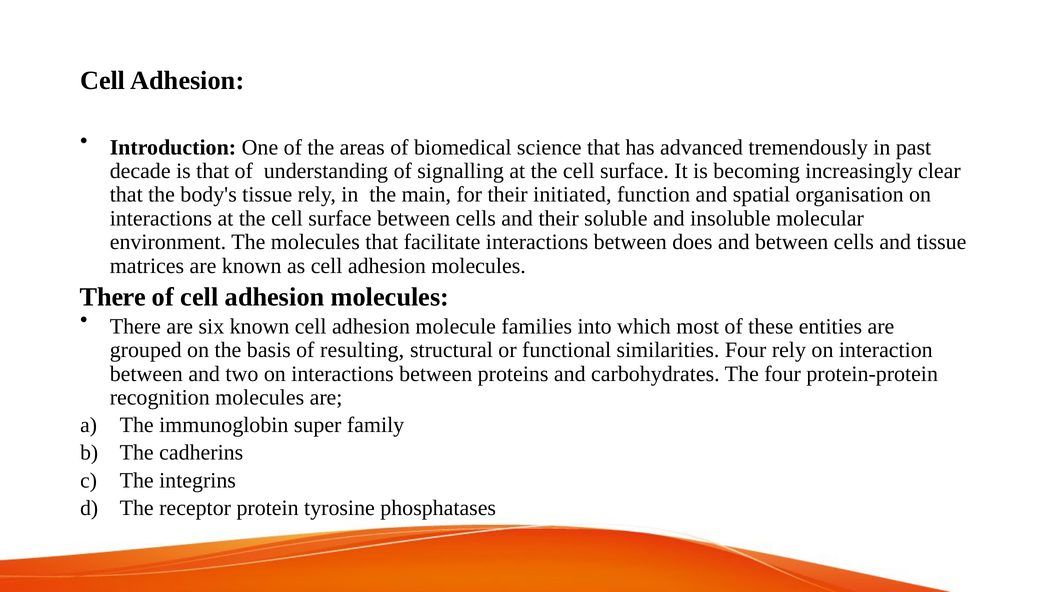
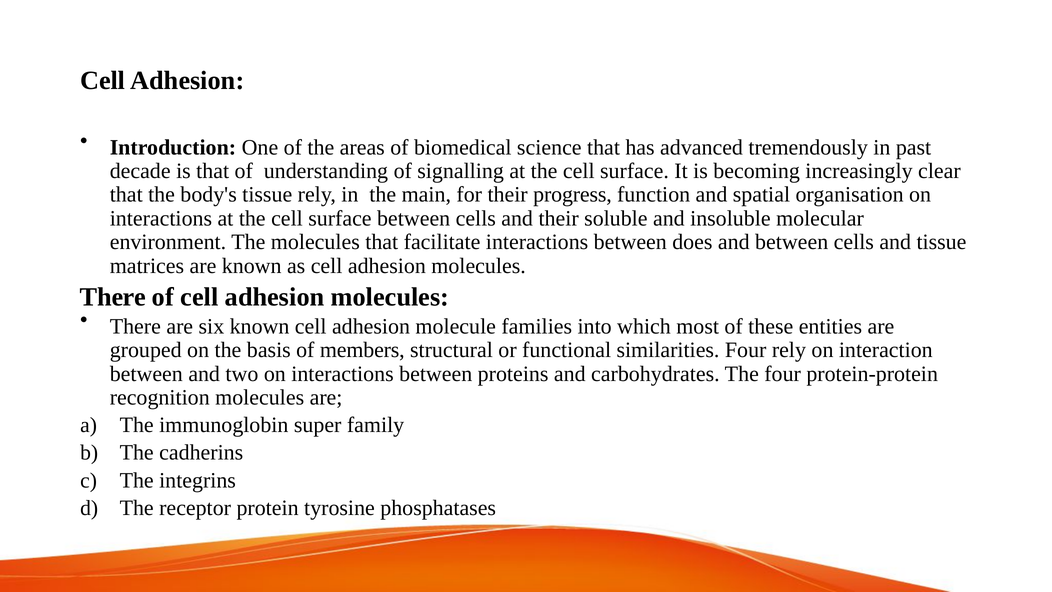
initiated: initiated -> progress (572, 195)
resulting: resulting -> members (362, 350)
